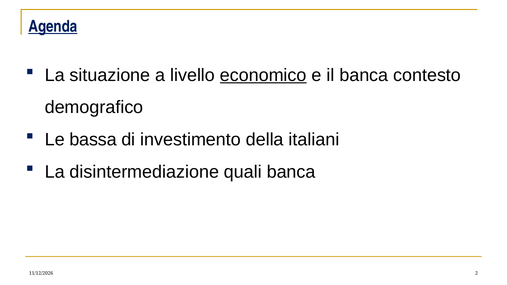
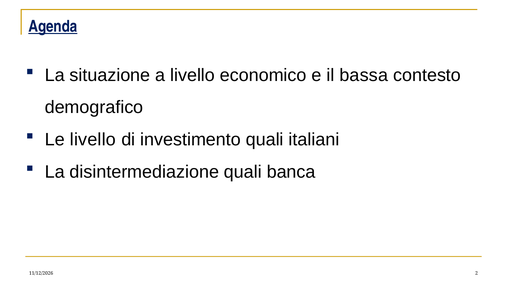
economico underline: present -> none (263, 75)
il banca: banca -> bassa (364, 75)
Le bassa: bassa -> livello (93, 140)
investimento della: della -> quali (265, 140)
